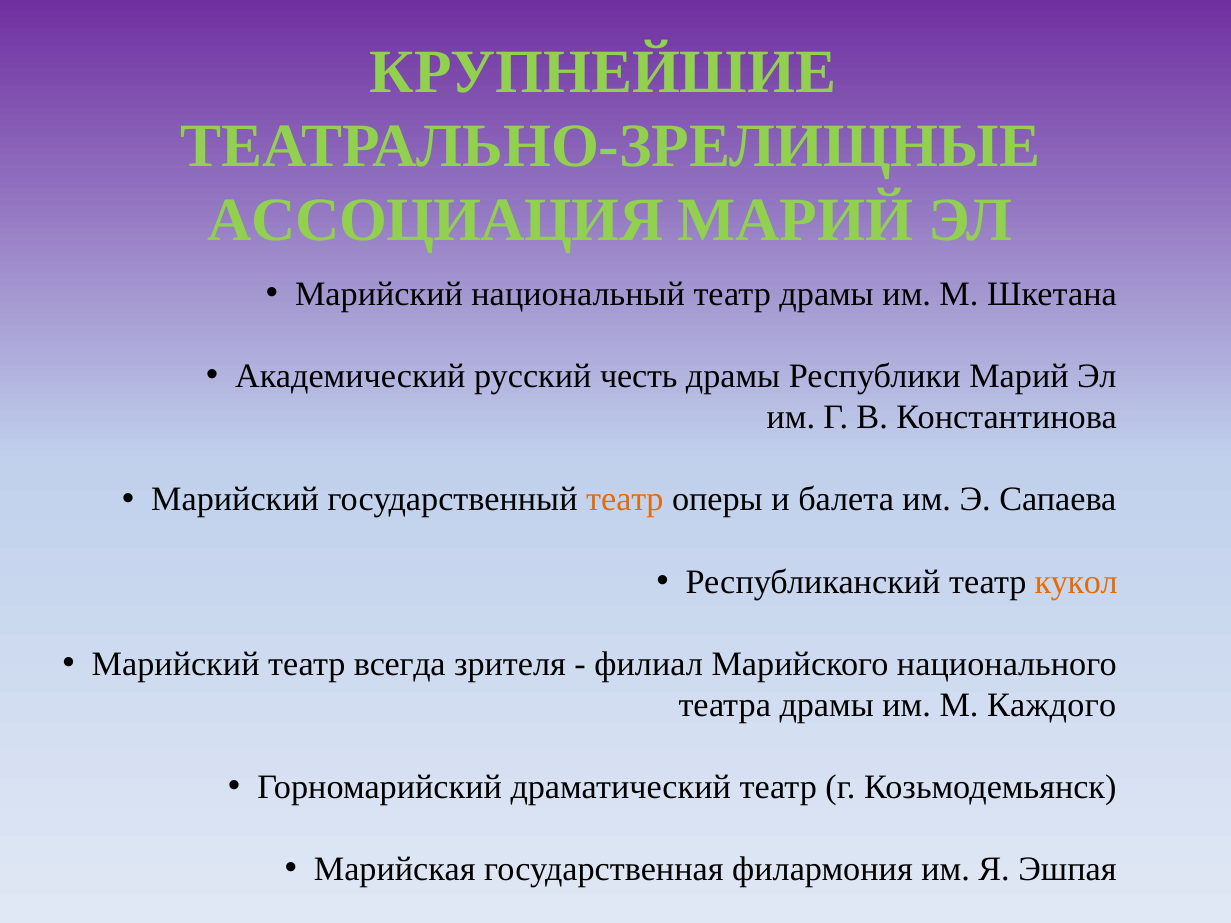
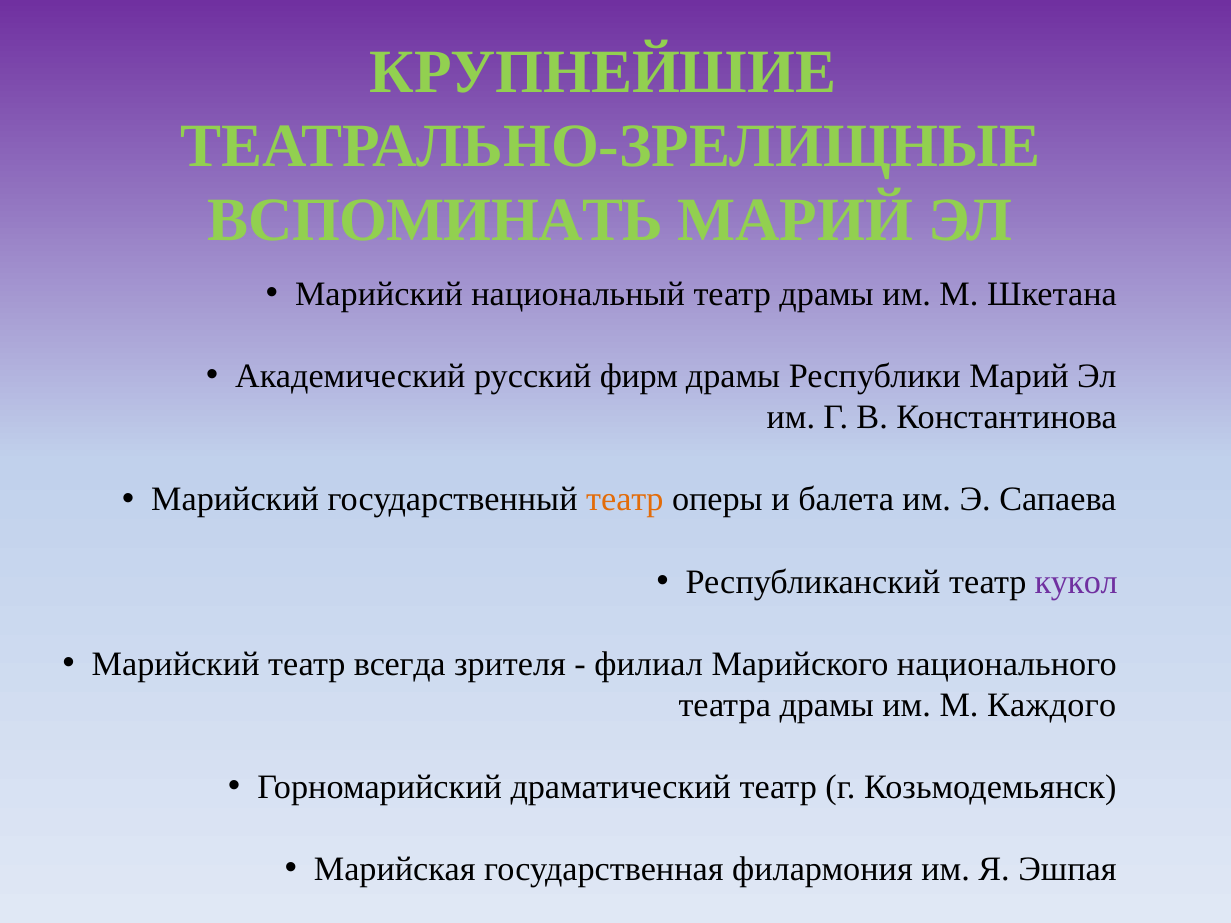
АССОЦИАЦИЯ: АССОЦИАЦИЯ -> ВСПОМИНАТЬ (436, 220)
честь: честь -> фирм (639, 377)
кукол colour: orange -> purple (1076, 582)
